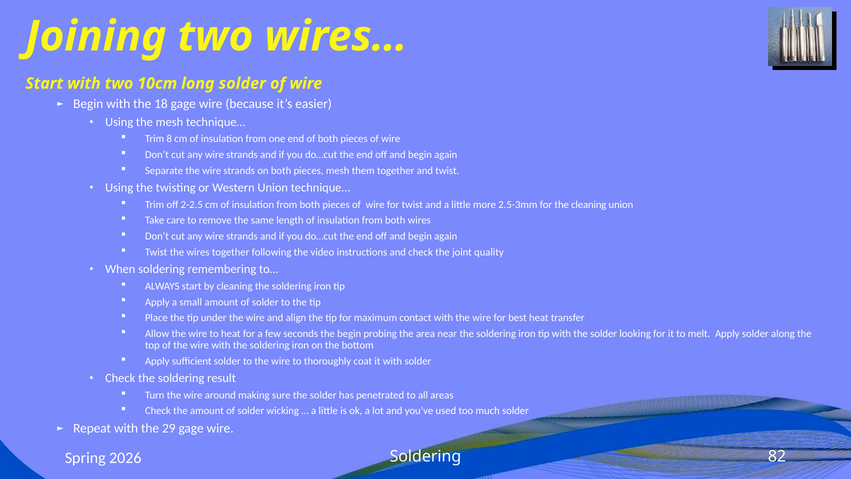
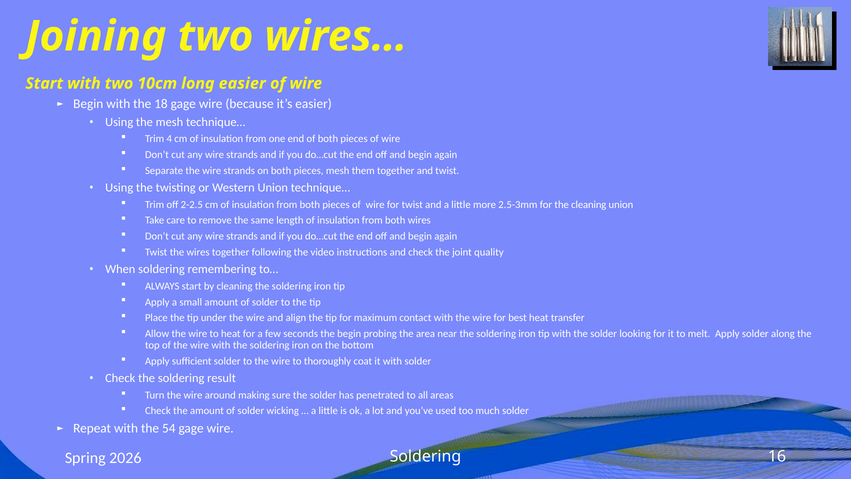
long solder: solder -> easier (242, 83)
8: 8 -> 4 (169, 139)
29: 29 -> 54 (169, 428)
82: 82 -> 16 (777, 456)
